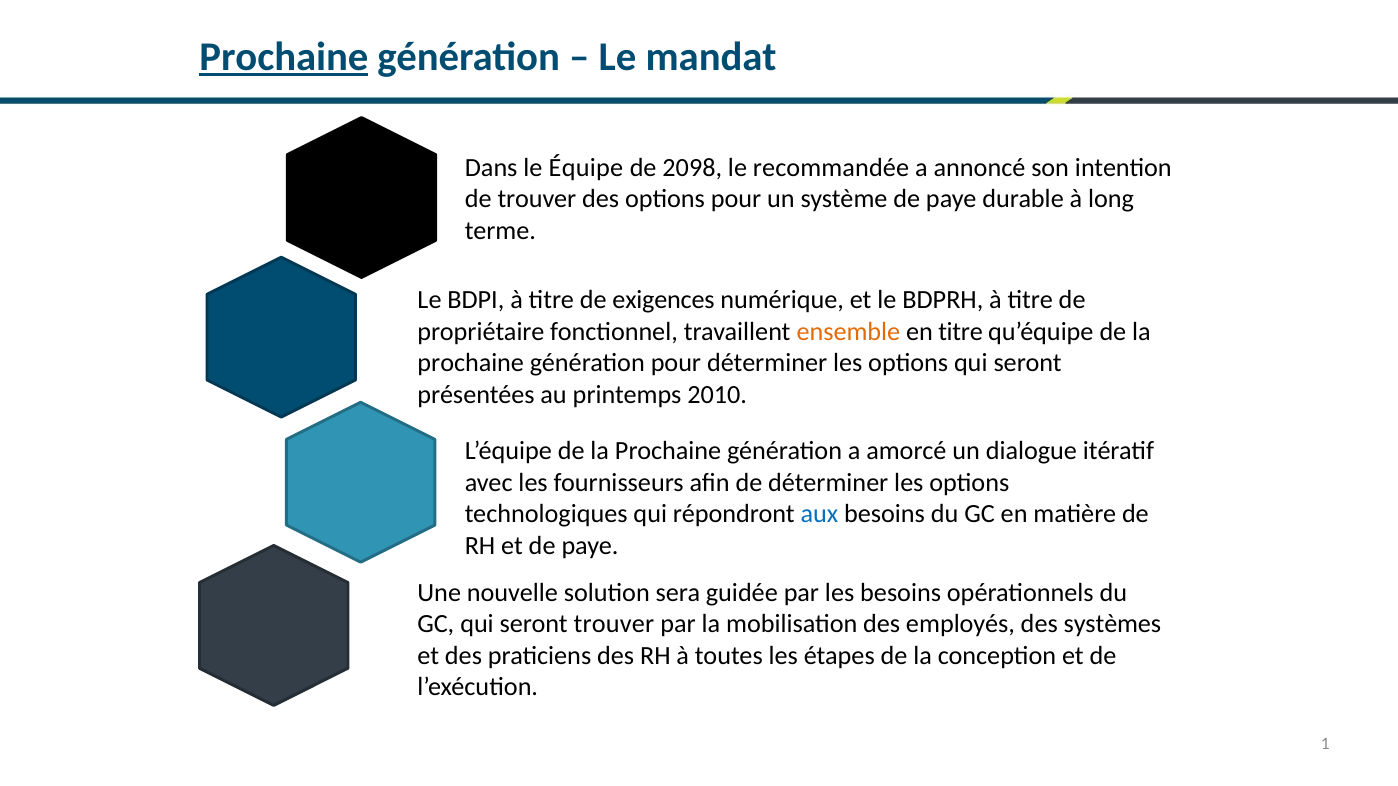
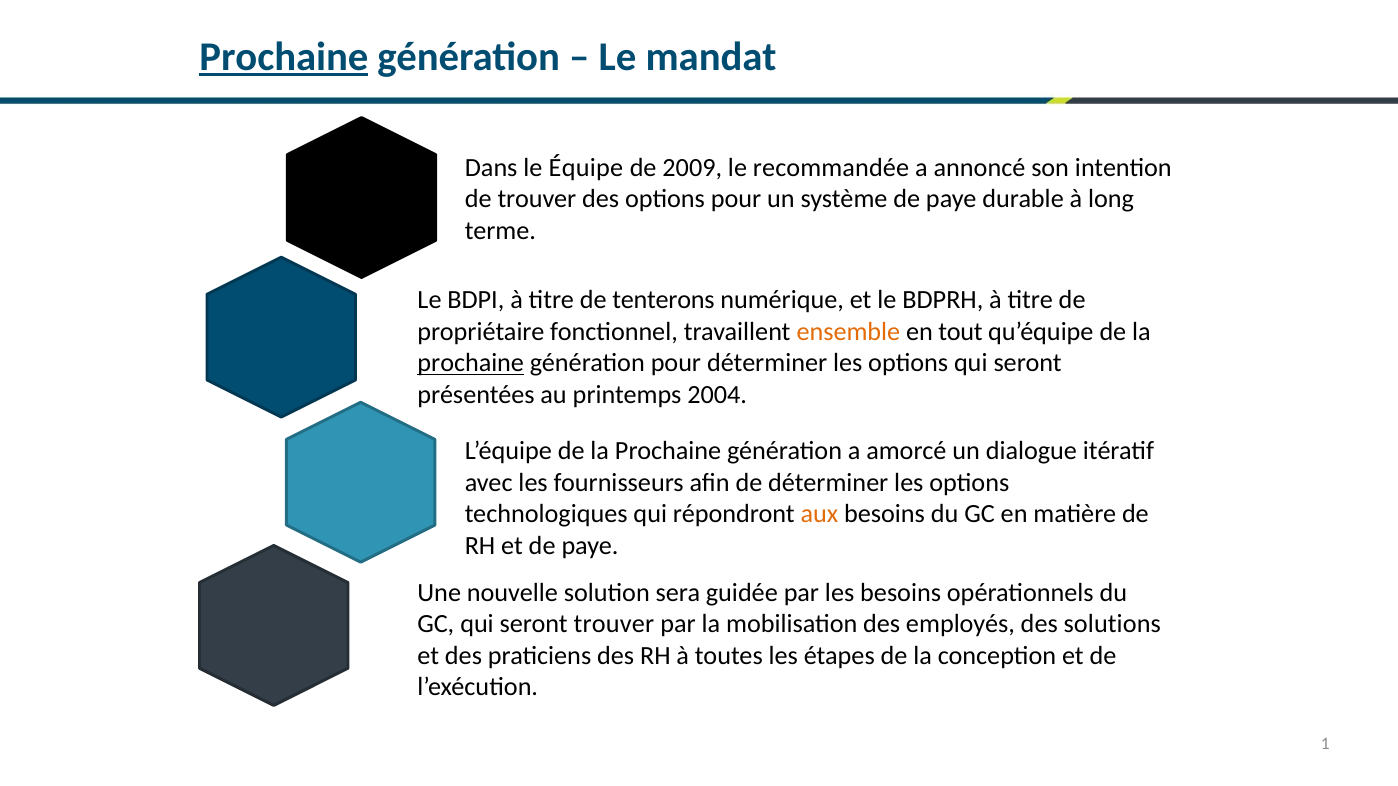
2098: 2098 -> 2009 (692, 168)
exigences: exigences -> tenterons (664, 300)
en titre: titre -> tout (961, 332)
prochaine underline: none -> present (471, 363)
2010: 2010 -> 2004 (717, 395)
aux colour: blue -> orange (819, 514)
systèmes: systèmes -> solutions (1112, 625)
